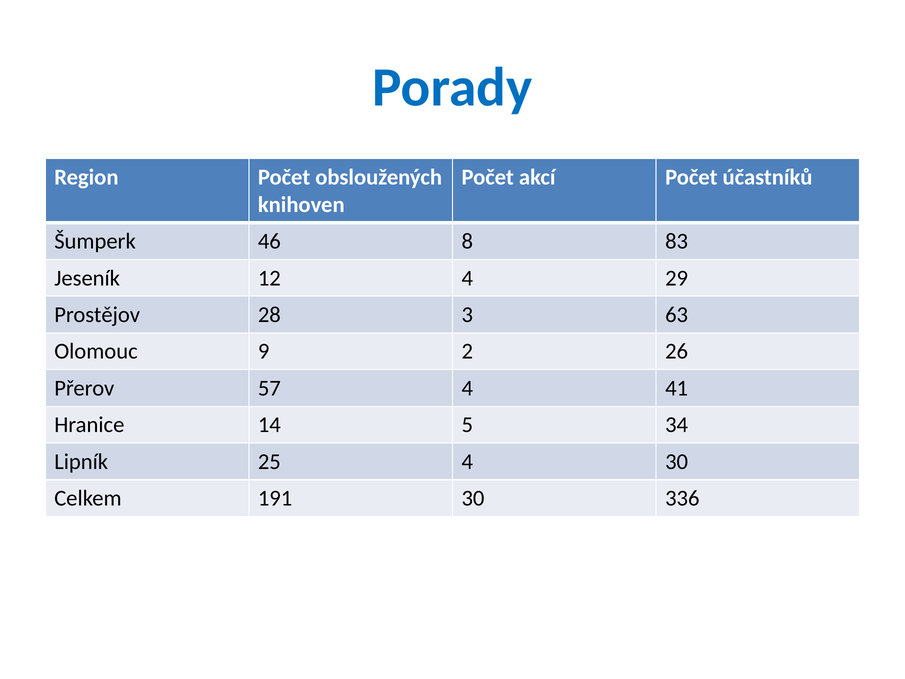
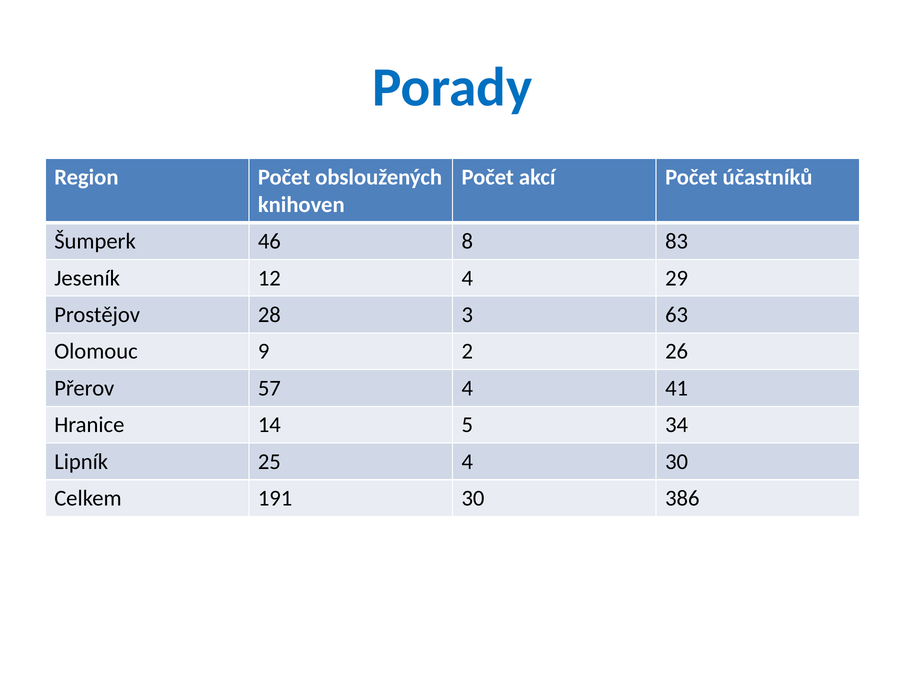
336: 336 -> 386 (682, 498)
